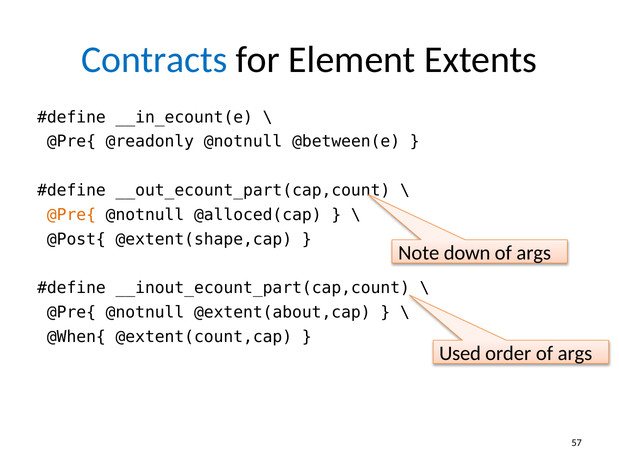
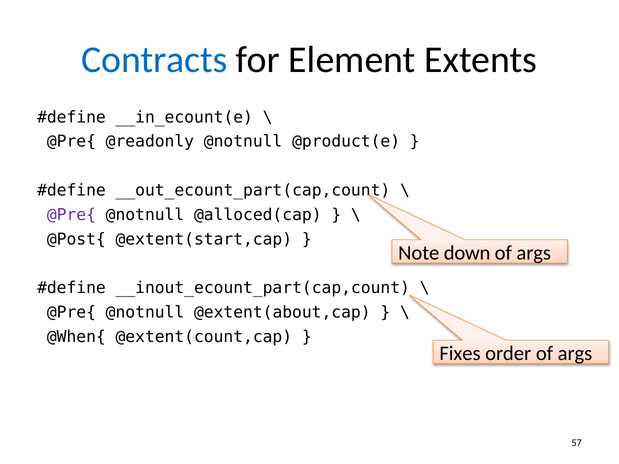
@between(e: @between(e -> @product(e (346, 142)
@Pre{ colour: orange -> purple (71, 215)
@extent(shape,cap: @extent(shape,cap -> @extent(start,cap (204, 239)
Used: Used -> Fixes (460, 353)
